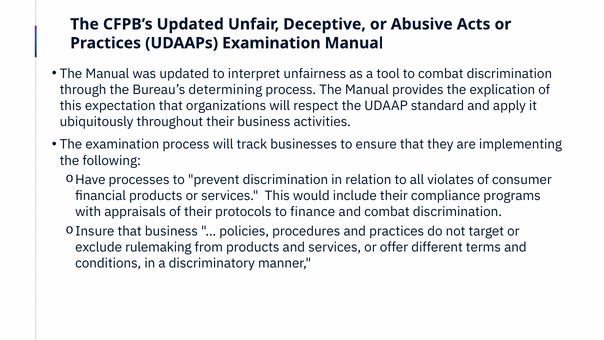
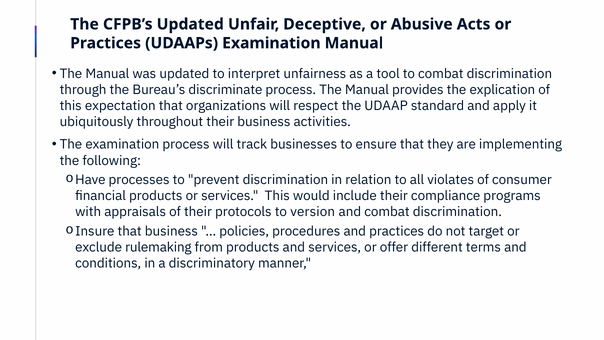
determining: determining -> discriminate (225, 90)
finance: finance -> version (313, 212)
